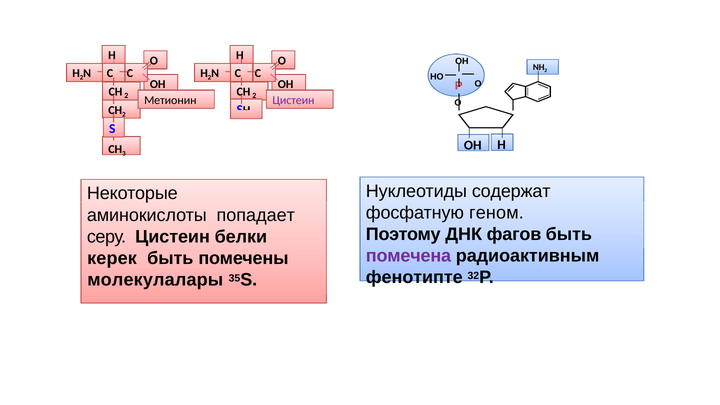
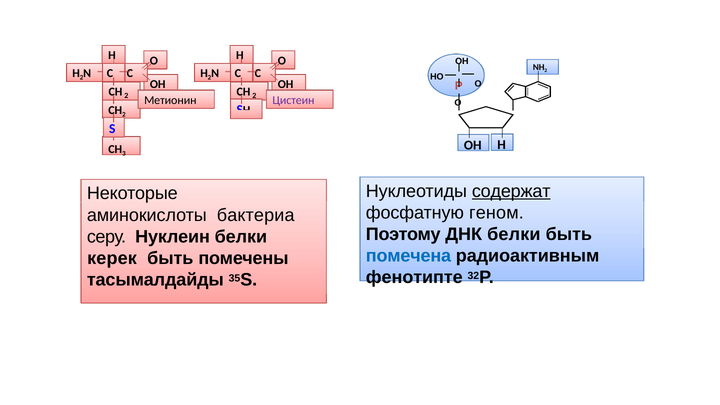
содержат underline: none -> present (511, 191)
попадает: попадает -> бактериа (256, 215)
ДНК фагов: фагов -> белки (514, 234)
серу Цистеин: Цистеин -> Нуклеин (173, 237)
помечена colour: purple -> blue (408, 256)
молекулалары: молекулалары -> тасымалдайды (155, 280)
